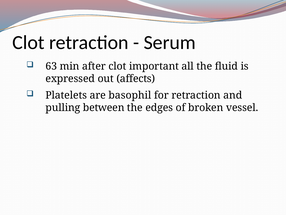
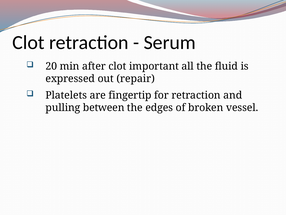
63: 63 -> 20 (51, 66)
affects: affects -> repair (136, 78)
basophil: basophil -> fingertip (130, 95)
